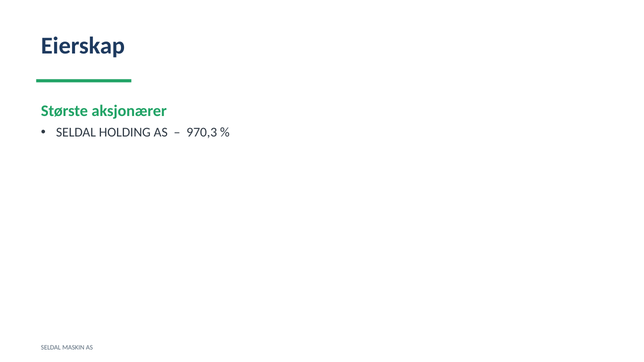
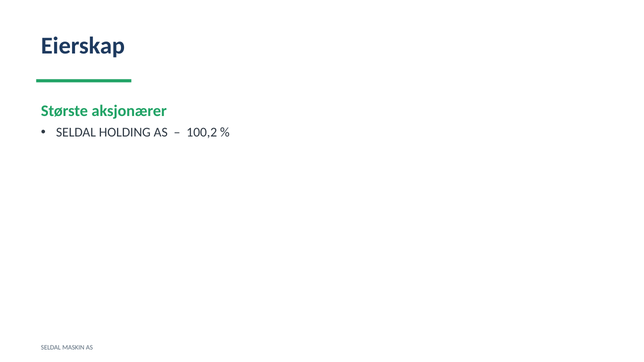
970,3: 970,3 -> 100,2 (202, 132)
